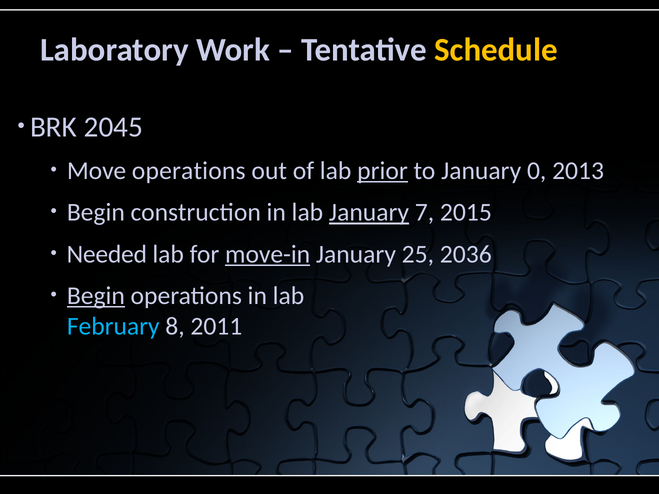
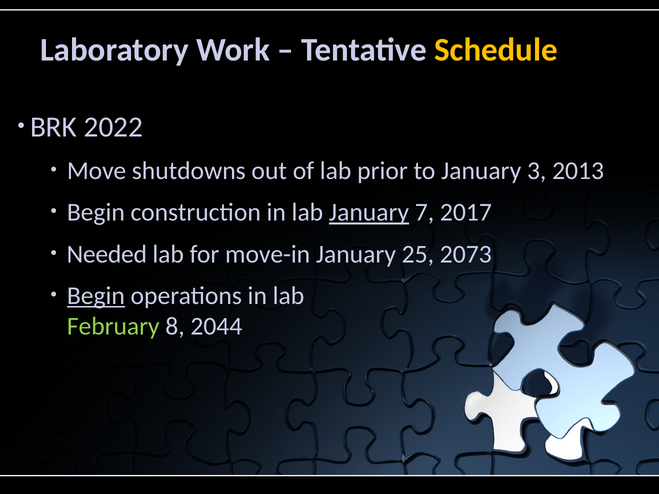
2045: 2045 -> 2022 (113, 127)
Move operations: operations -> shutdowns (189, 171)
prior underline: present -> none (383, 171)
0: 0 -> 3 (537, 171)
2015: 2015 -> 2017 (466, 213)
move-in underline: present -> none (268, 254)
2036: 2036 -> 2073 (466, 254)
February colour: light blue -> light green (113, 327)
2011: 2011 -> 2044 (216, 327)
